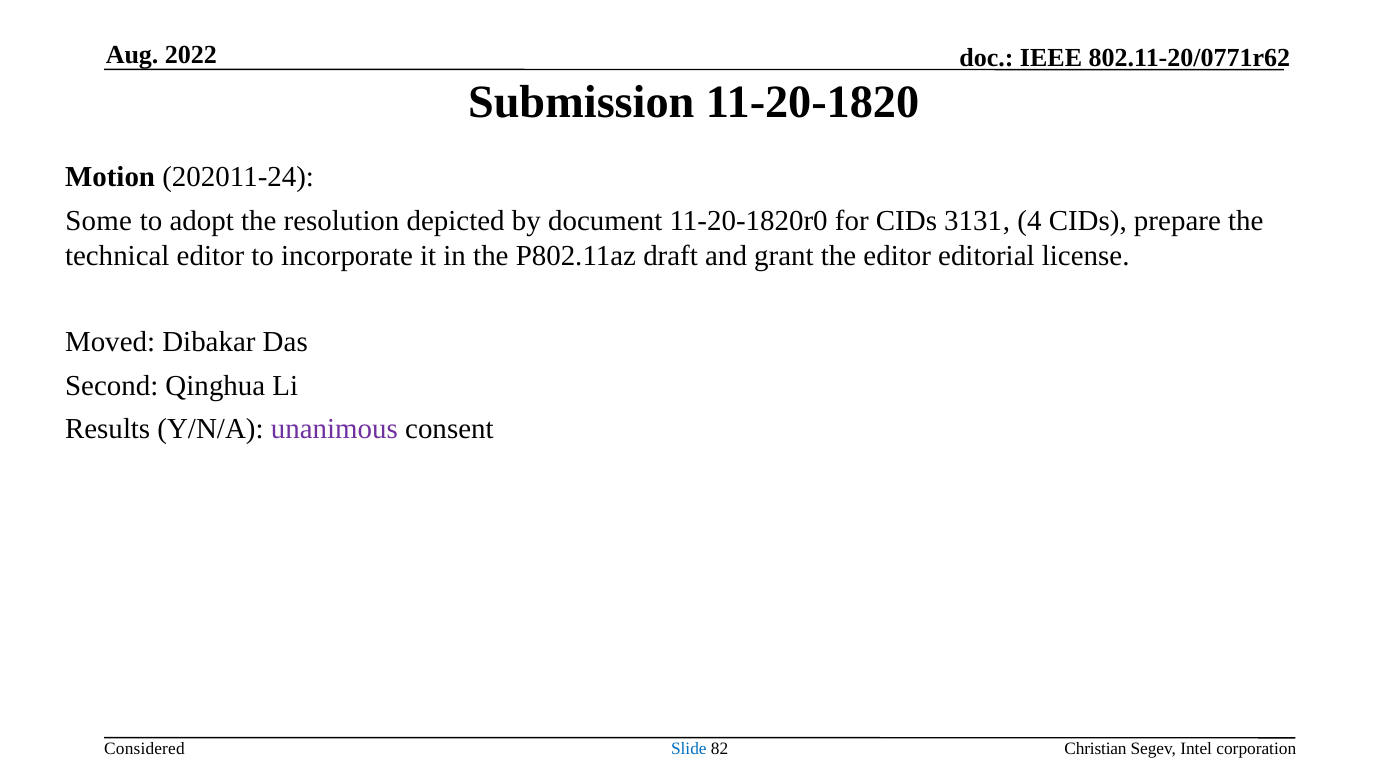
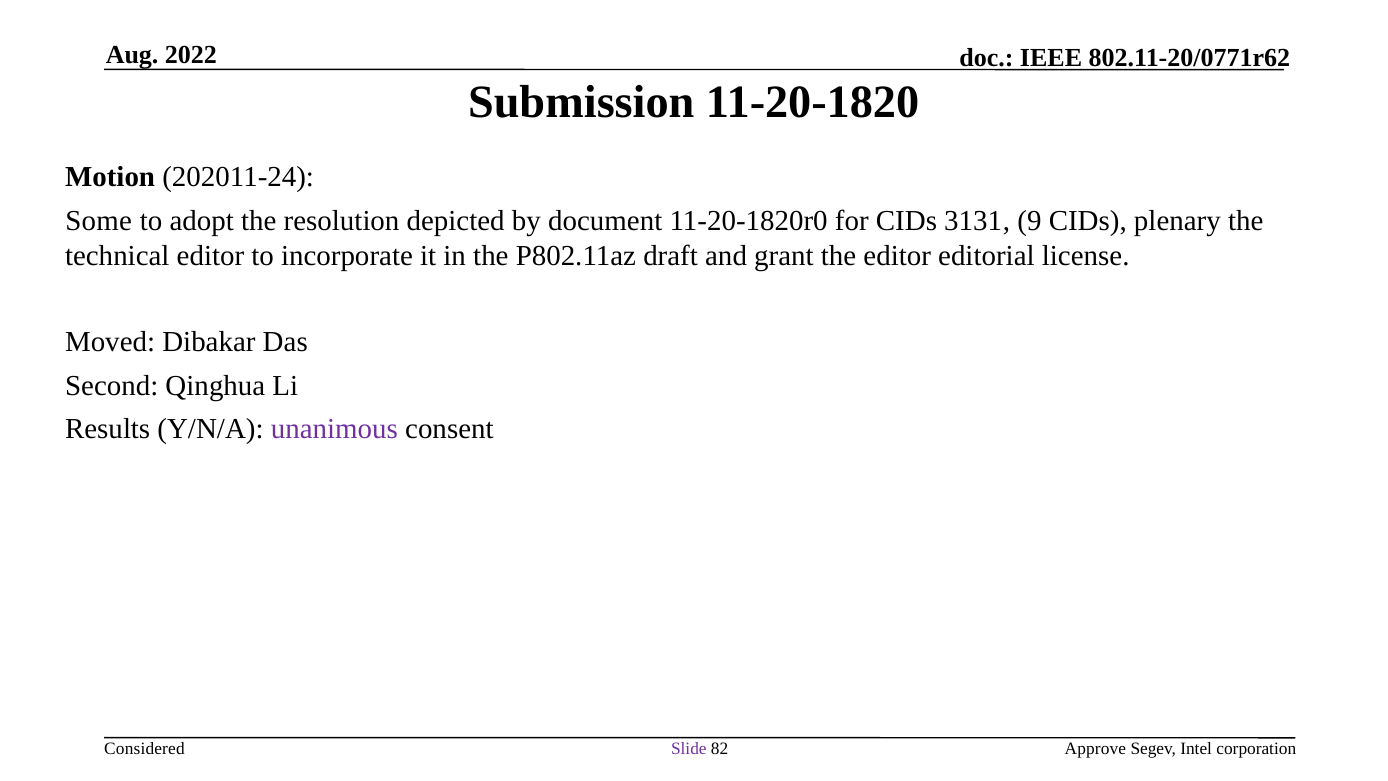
4: 4 -> 9 (1029, 221)
prepare: prepare -> plenary (1177, 221)
Slide colour: blue -> purple (689, 749)
Christian: Christian -> Approve (1095, 749)
